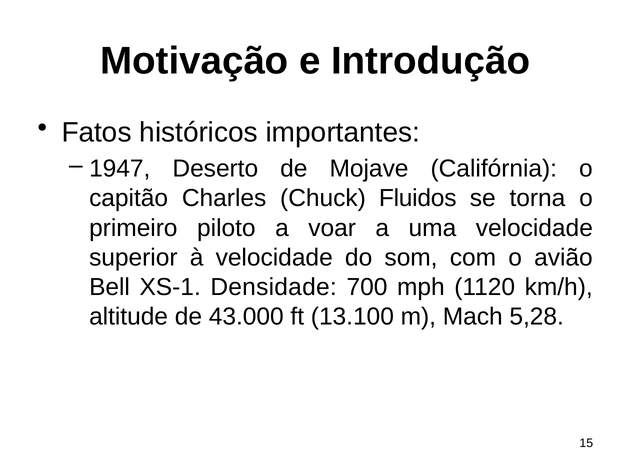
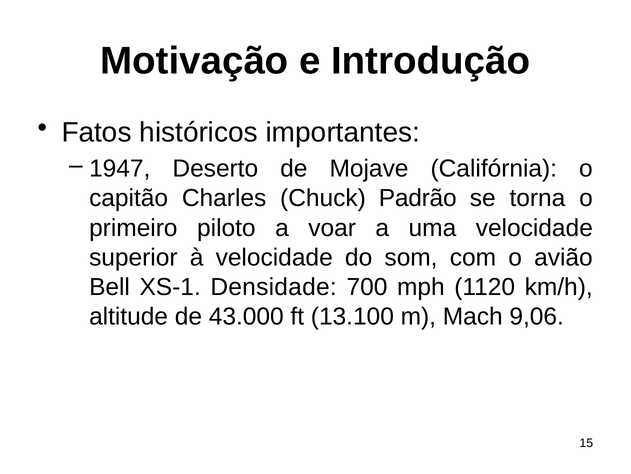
Fluidos: Fluidos -> Padrão (418, 198)
5,28: 5,28 -> 9,06 (537, 316)
